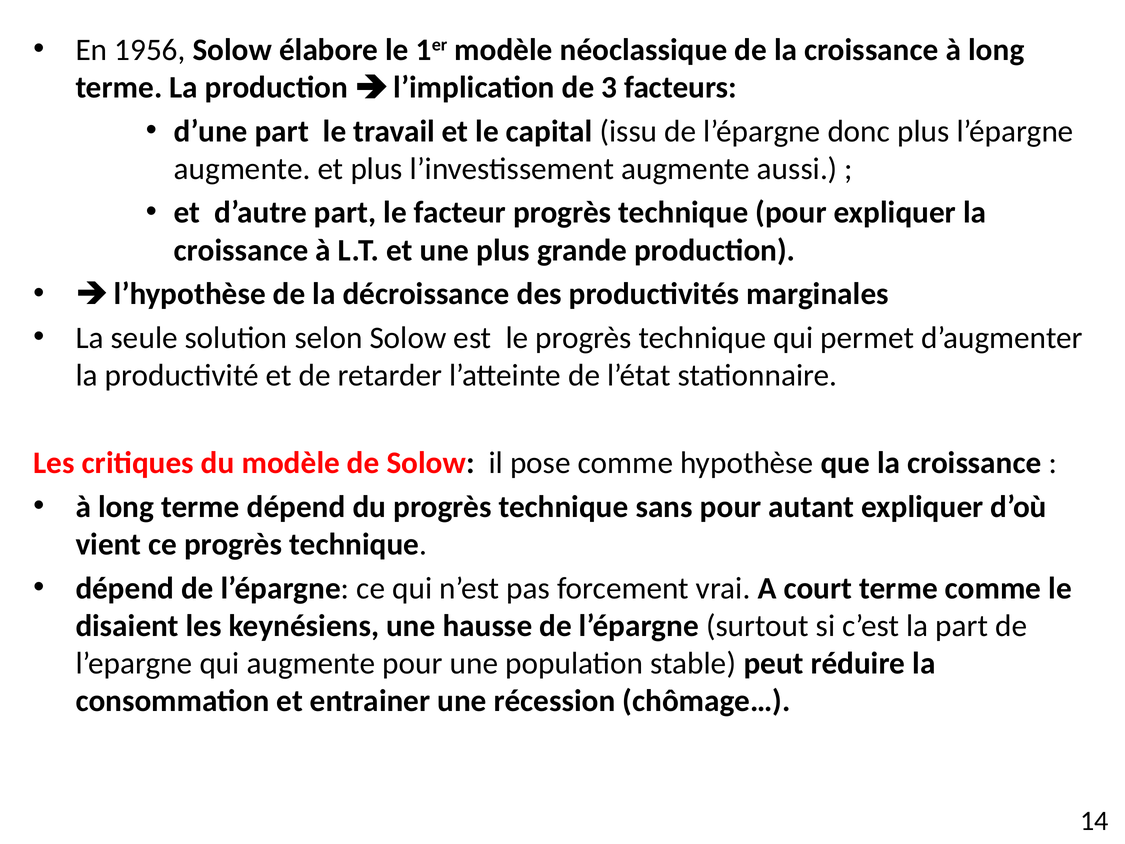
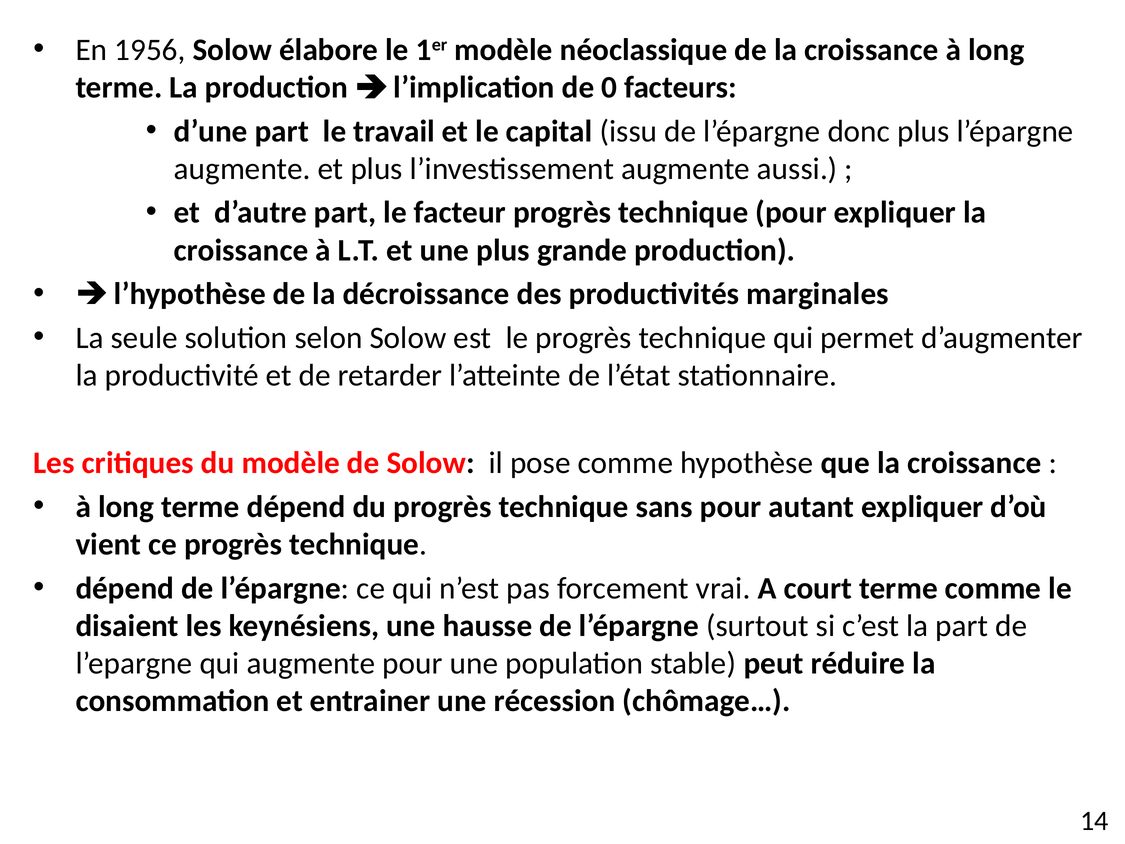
3: 3 -> 0 (609, 87)
